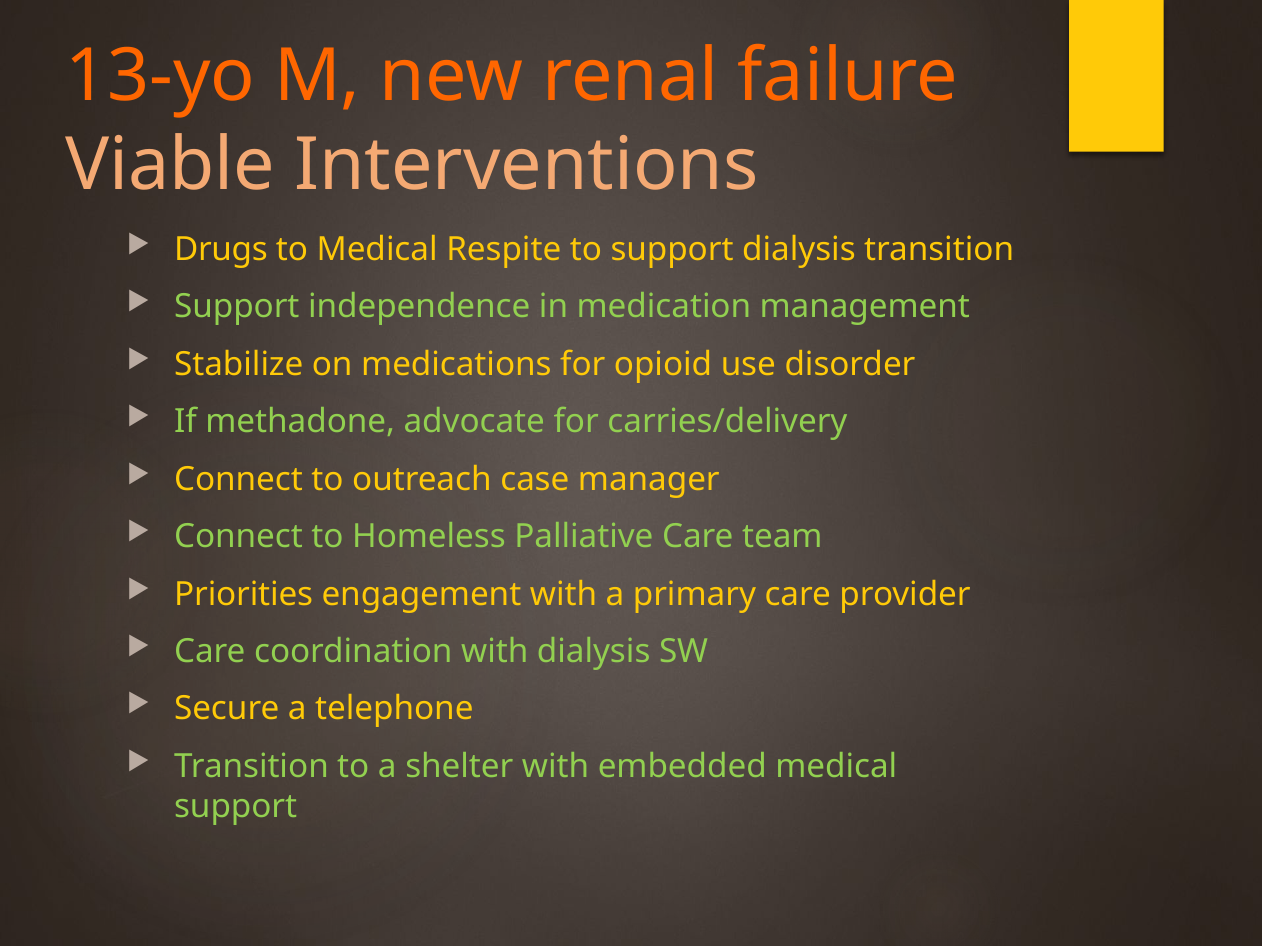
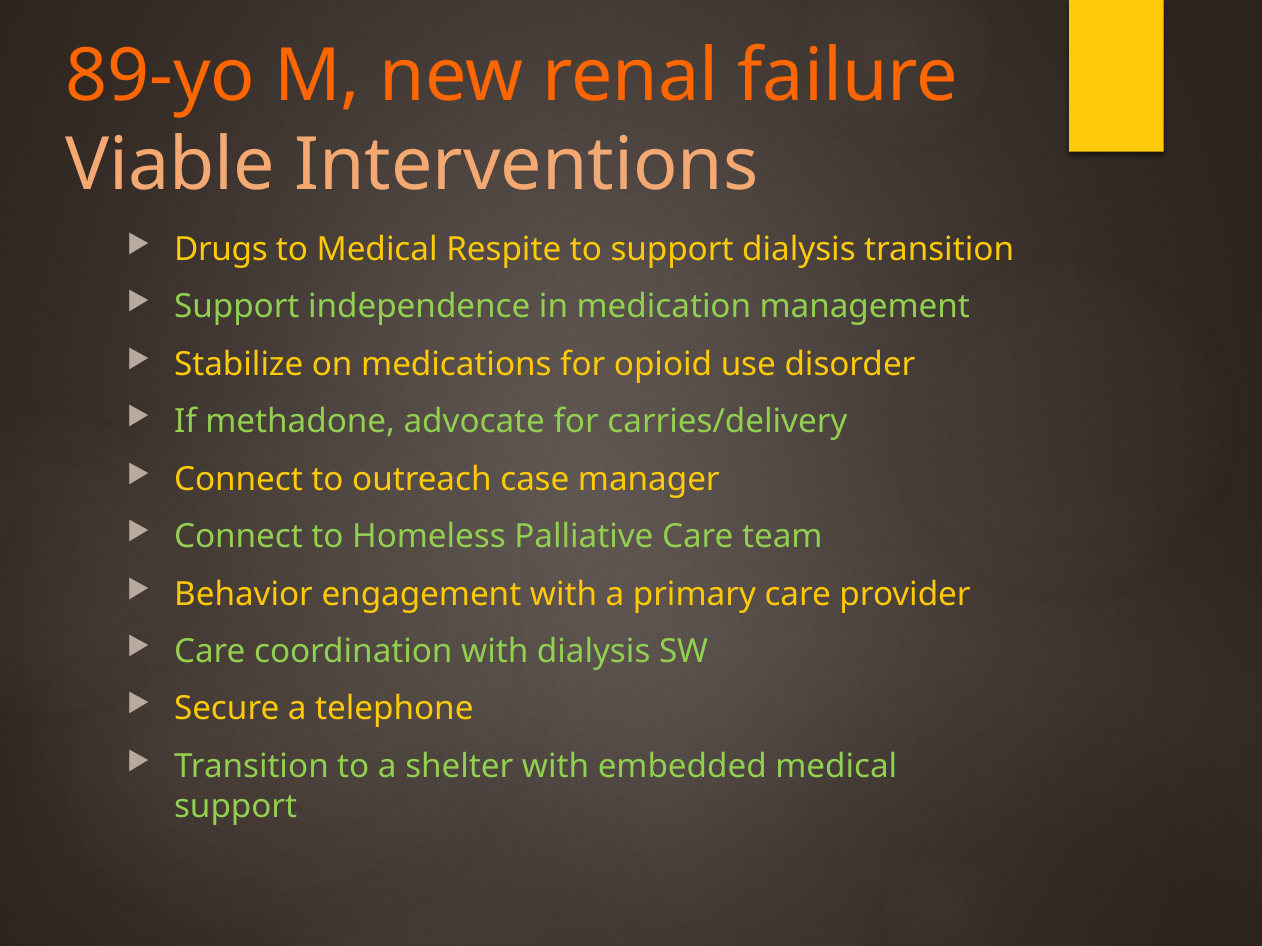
13-yo: 13-yo -> 89-yo (160, 77)
Priorities: Priorities -> Behavior (244, 594)
